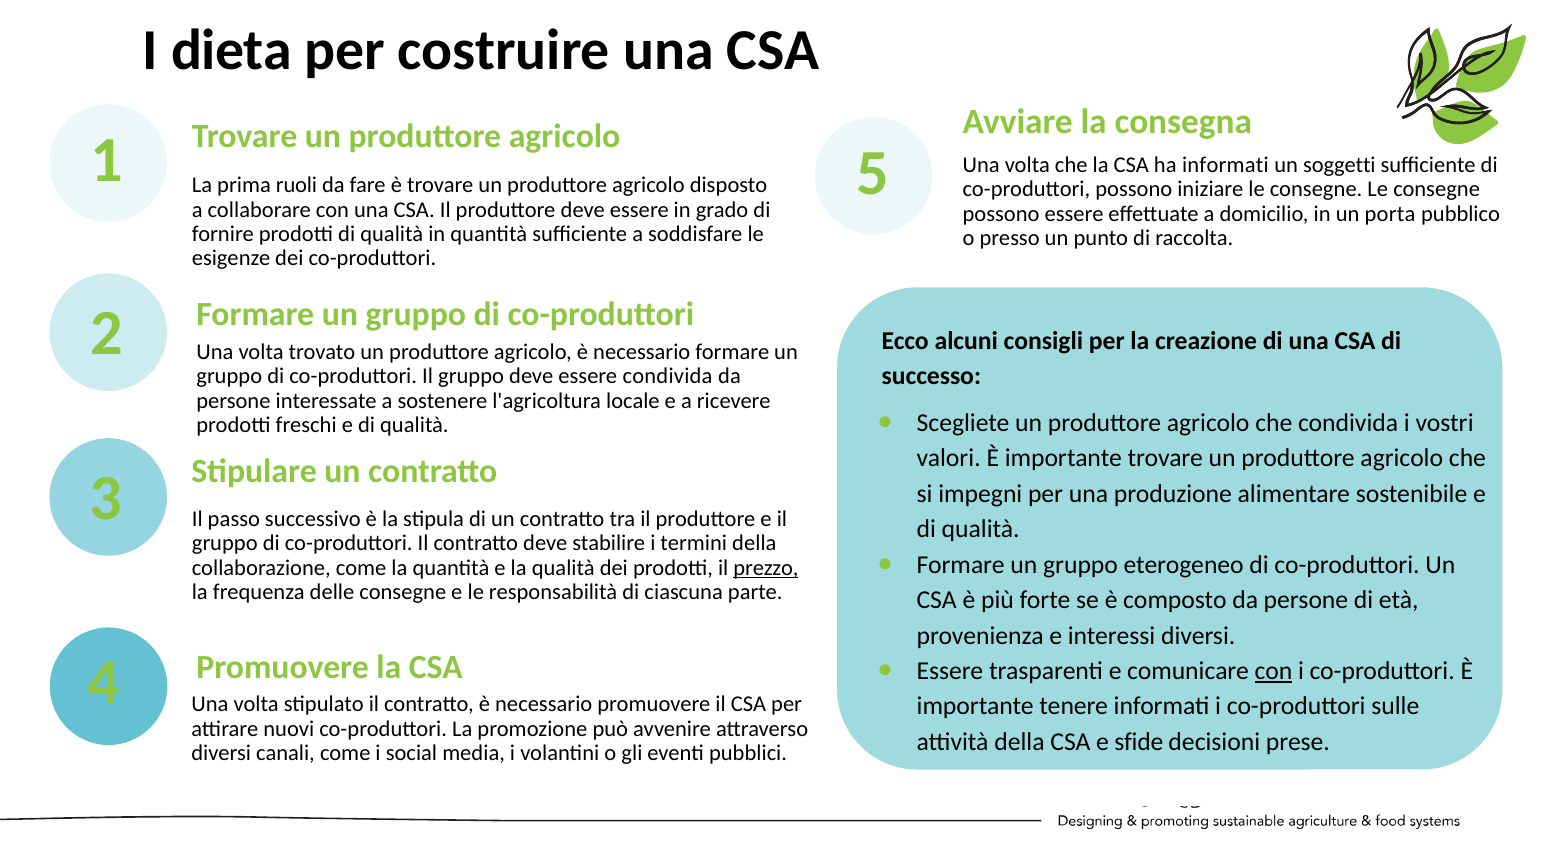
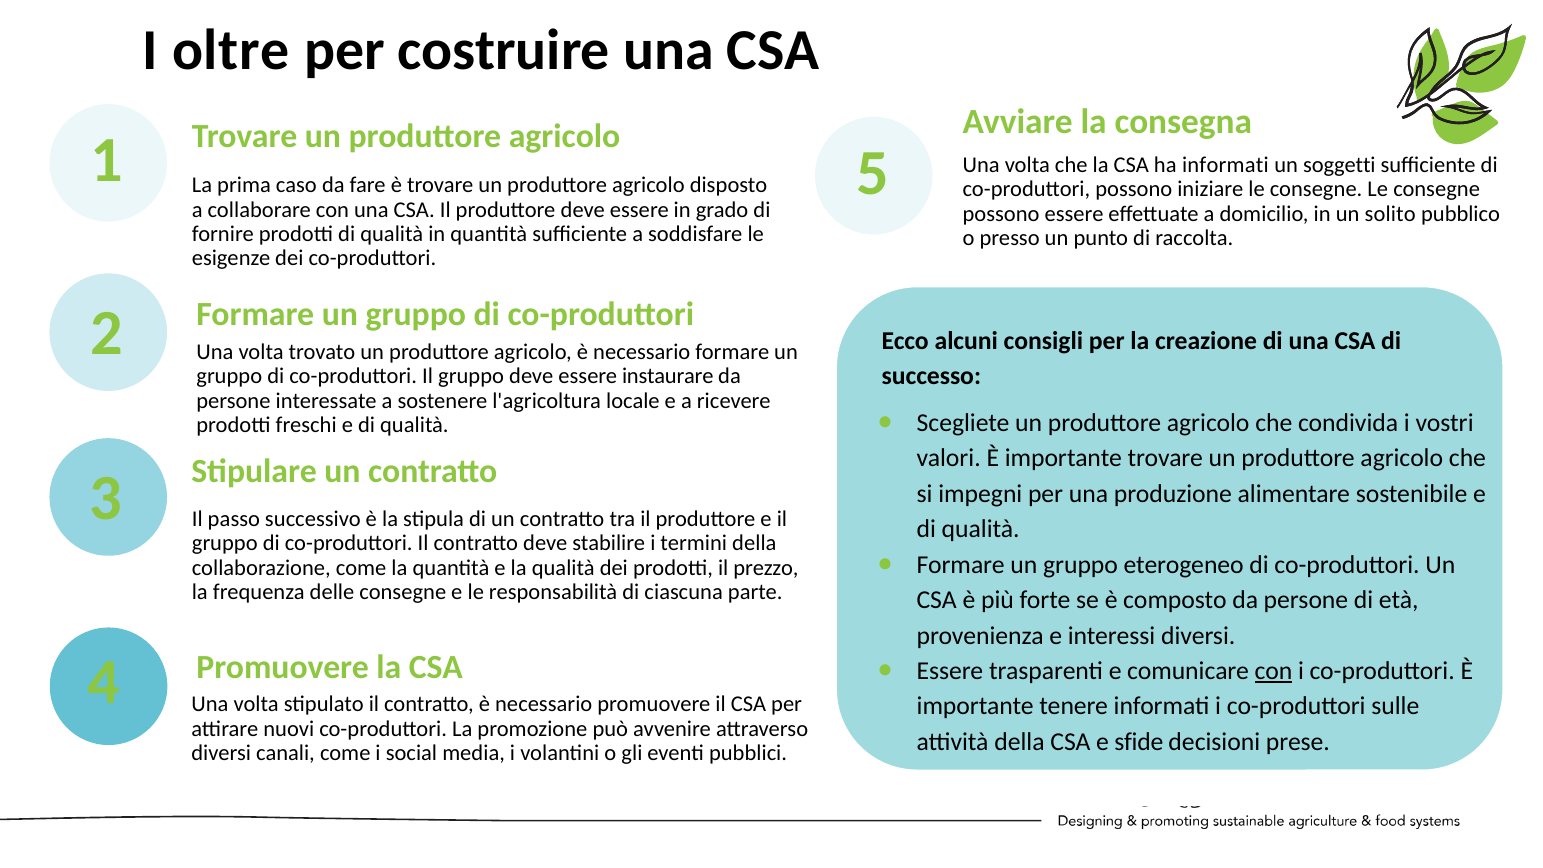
dieta: dieta -> oltre (231, 50)
ruoli: ruoli -> caso (296, 185)
porta: porta -> solito (1390, 214)
essere condivida: condivida -> instaurare (668, 376)
prezzo underline: present -> none (766, 568)
